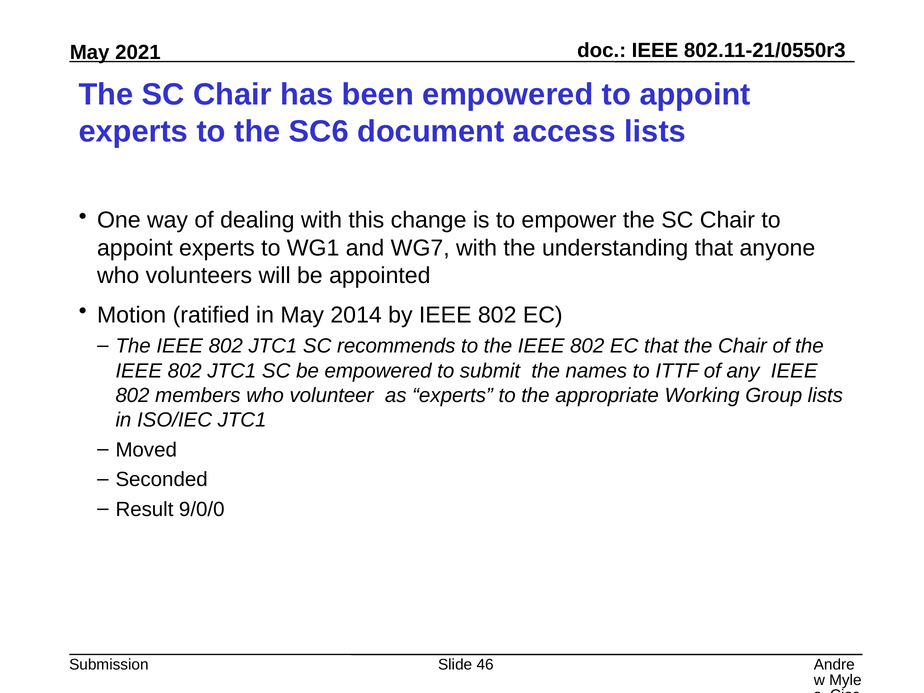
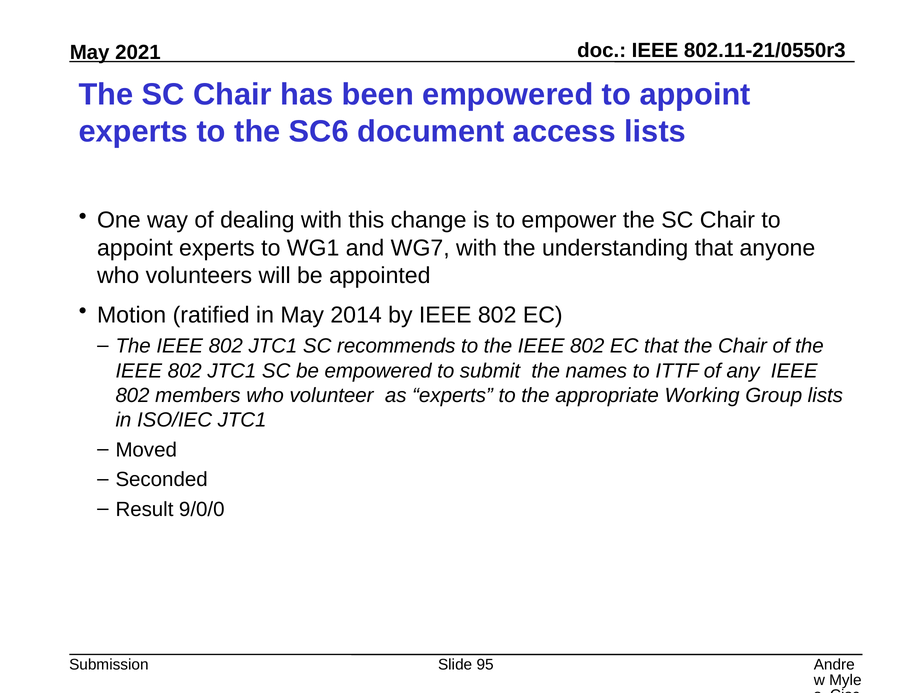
46: 46 -> 95 (485, 665)
